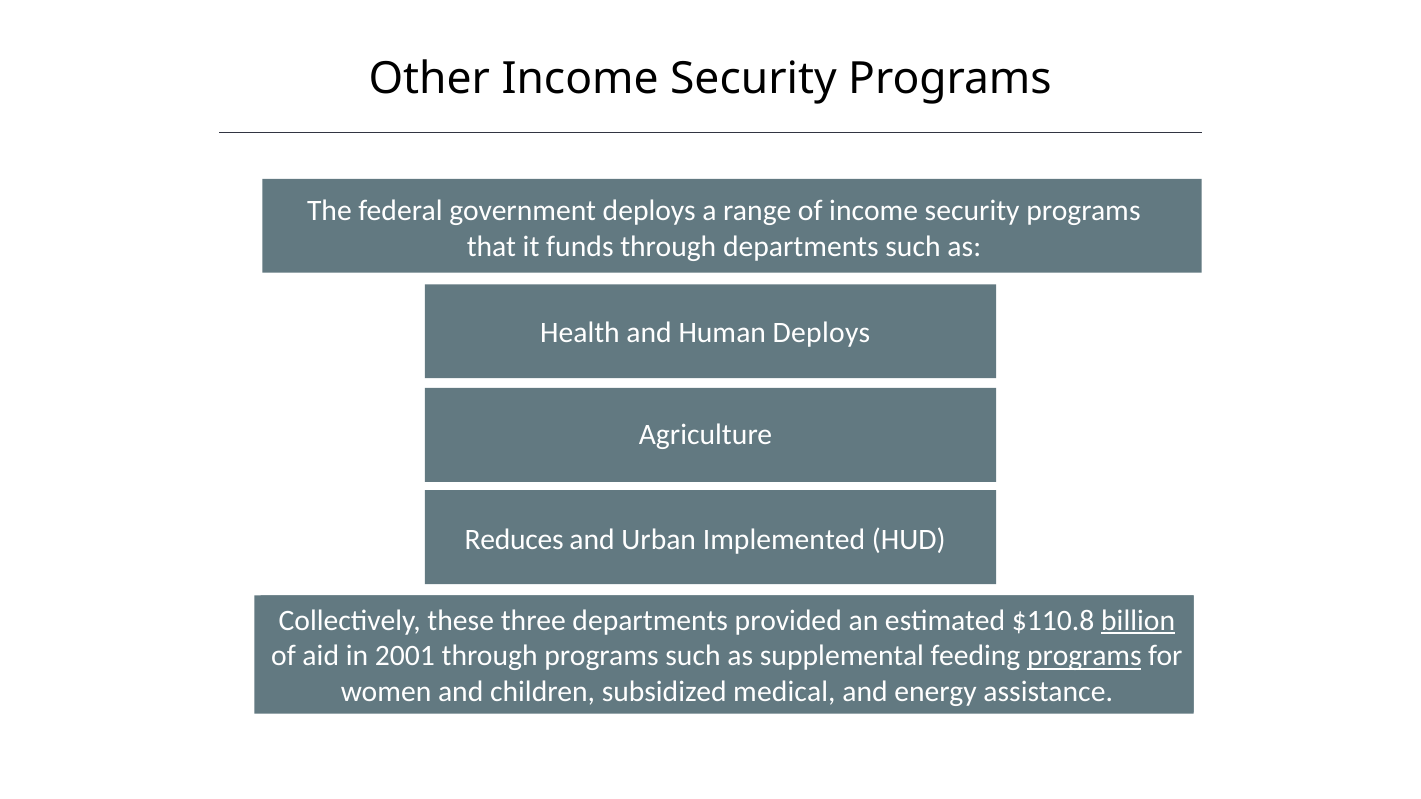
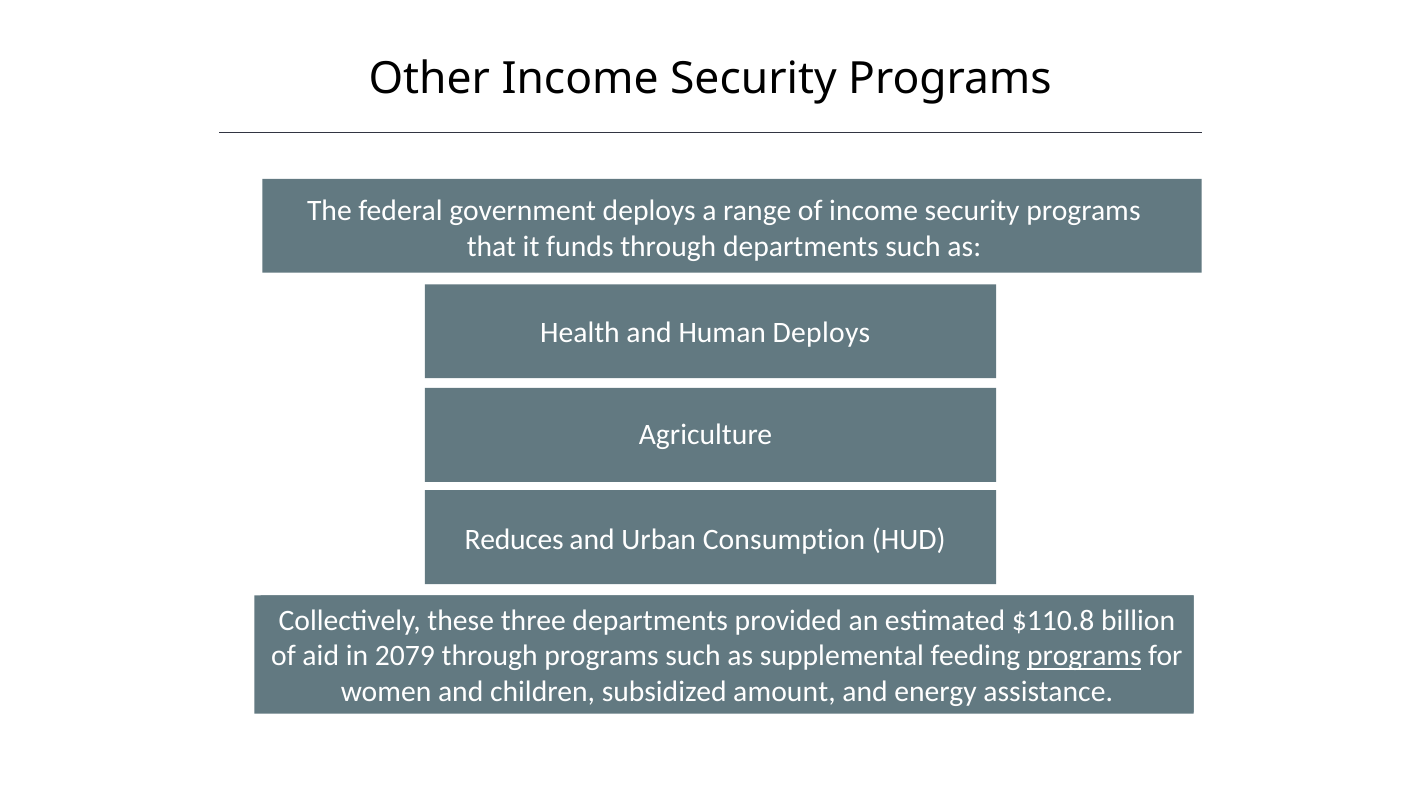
Implemented: Implemented -> Consumption (784, 540)
billion underline: present -> none (1138, 621)
2001: 2001 -> 2079 (405, 656)
medical: medical -> amount (784, 692)
